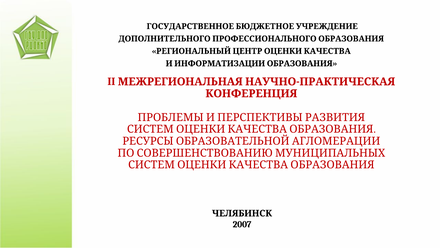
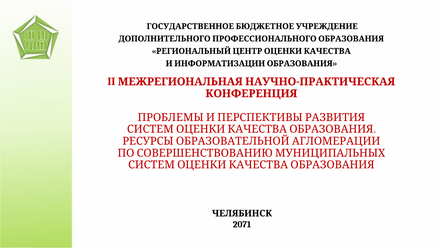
2007: 2007 -> 2071 (242, 224)
